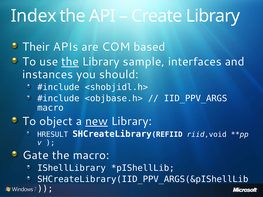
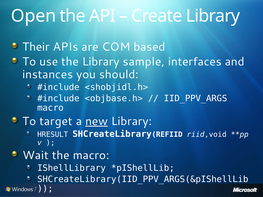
Index: Index -> Open (34, 16)
the underline: present -> none (70, 62)
object: object -> target (56, 121)
Gate: Gate -> Wait (36, 155)
